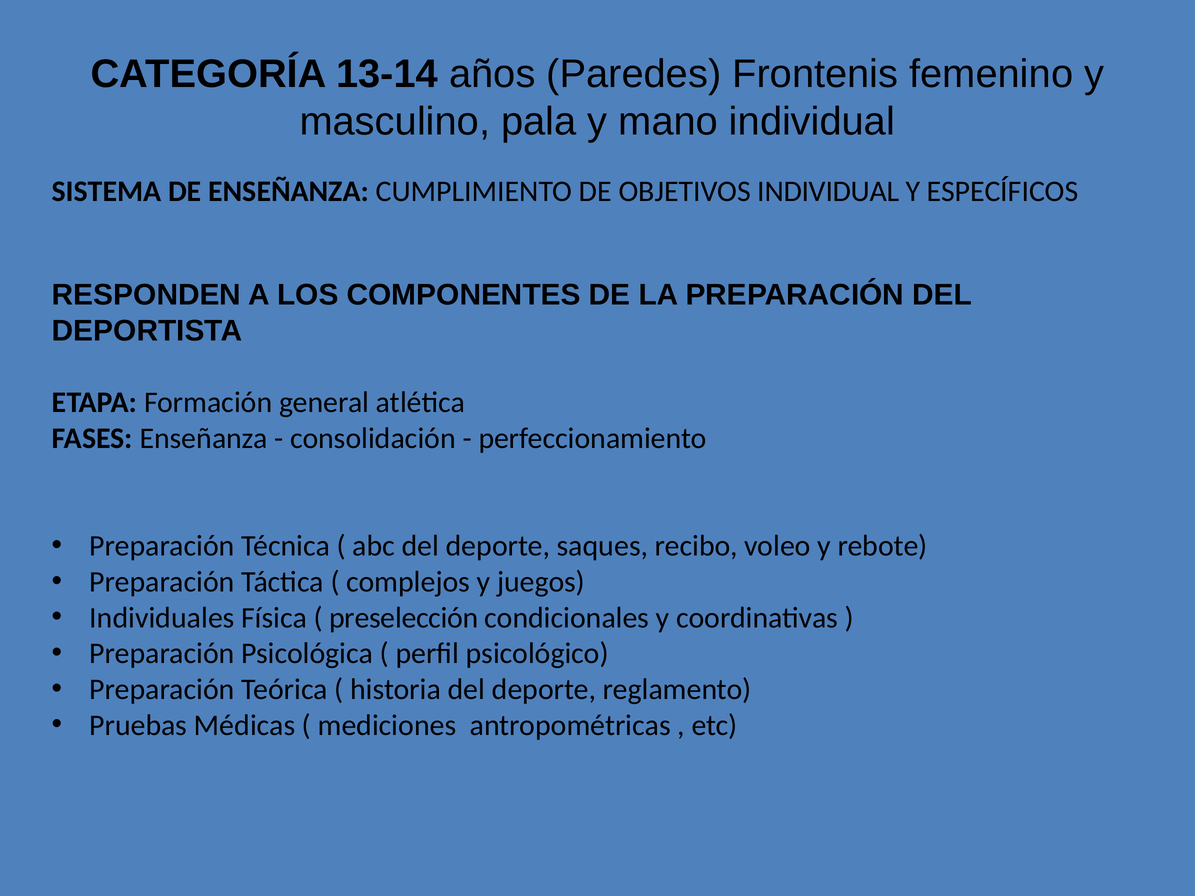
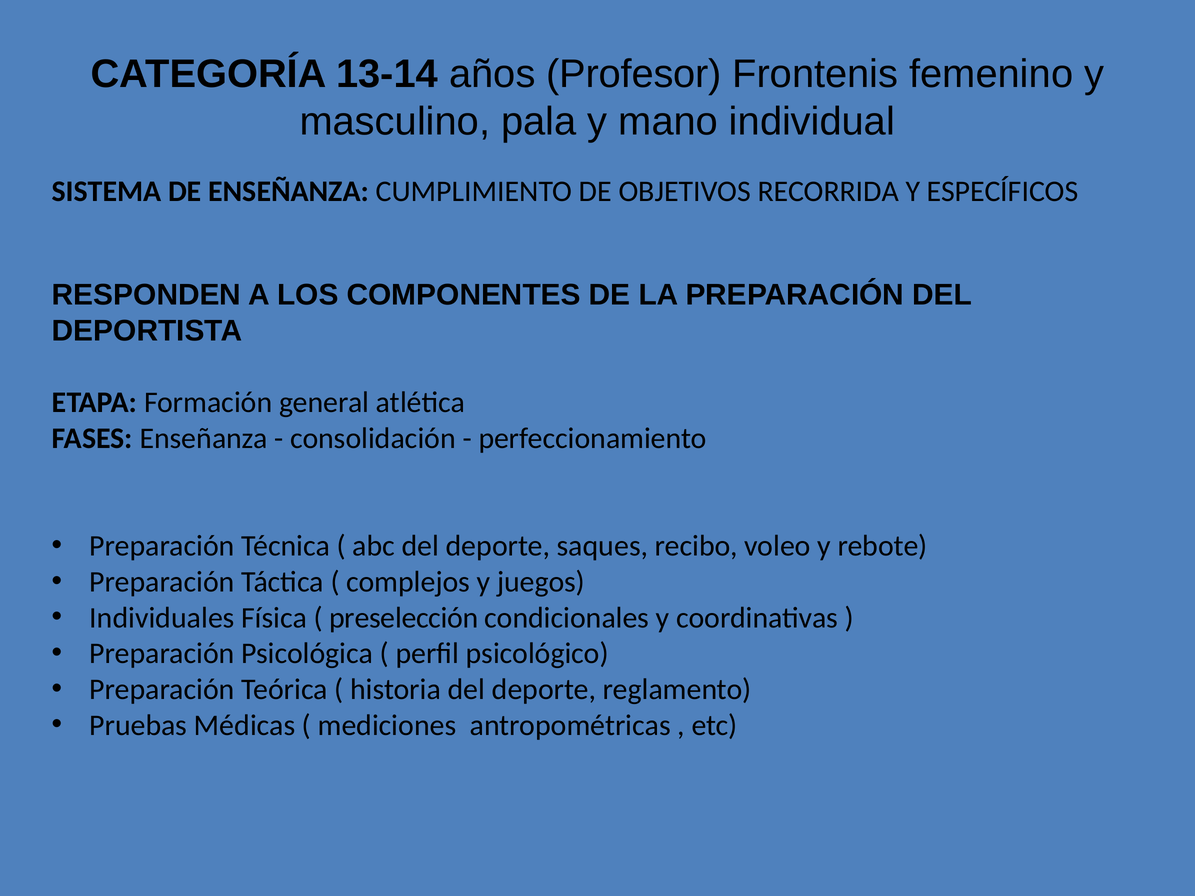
Paredes: Paredes -> Profesor (634, 74)
OBJETIVOS INDIVIDUAL: INDIVIDUAL -> RECORRIDA (828, 192)
